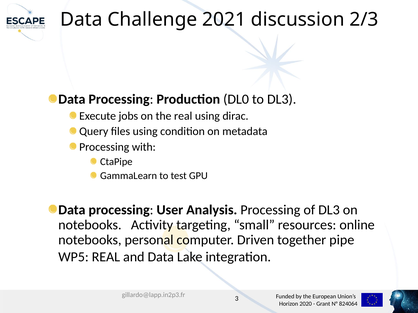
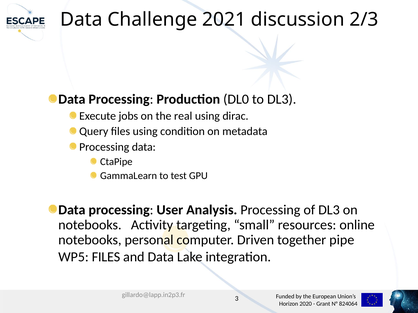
Processing with: with -> data (144, 147)
WP5 REAL: REAL -> FILES (106, 257)
